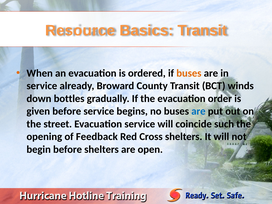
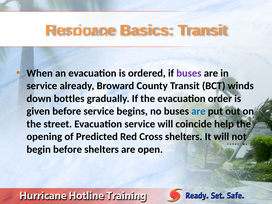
buses colour: orange -> purple (189, 73)
such: such -> help (224, 124)
Feedback: Feedback -> Predicted (97, 137)
